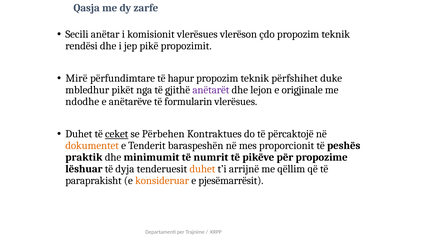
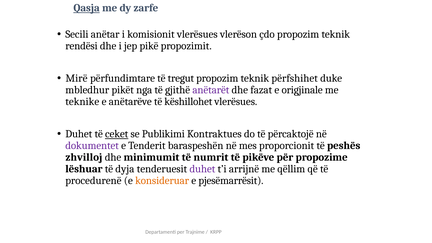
Qasja underline: none -> present (87, 8)
hapur: hapur -> tregut (181, 78)
lejon: lejon -> fazat (261, 90)
ndodhe: ndodhe -> teknike (82, 102)
formularin: formularin -> këshillohet (188, 102)
Përbehen: Përbehen -> Publikimi (163, 134)
dokumentet colour: orange -> purple (92, 146)
praktik: praktik -> zhvilloj (84, 157)
duhet colour: orange -> purple (202, 169)
paraprakisht: paraprakisht -> procedurenë (93, 181)
